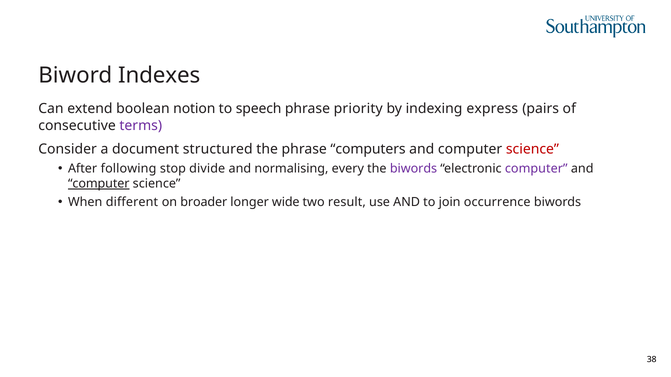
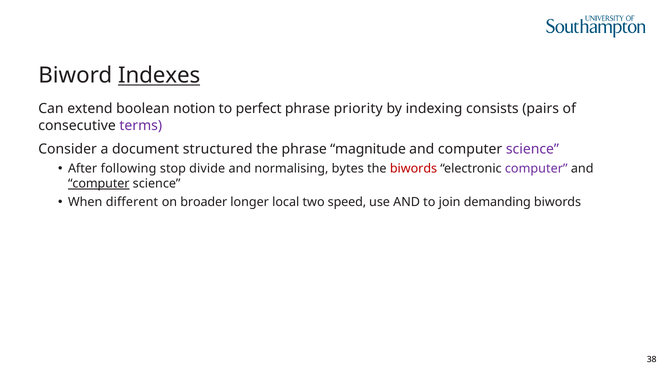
Indexes underline: none -> present (159, 75)
speech: speech -> perfect (259, 109)
express: express -> consists (492, 109)
computers: computers -> magnitude (368, 150)
science colour: red -> purple (532, 150)
every: every -> bytes (348, 169)
biwords colour: purple -> red (413, 169)
wide: wide -> local (286, 203)
result: result -> speed (347, 203)
occurrence: occurrence -> demanding (497, 203)
